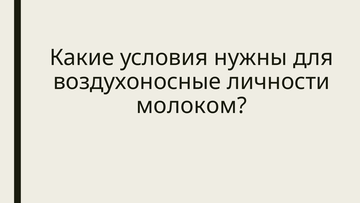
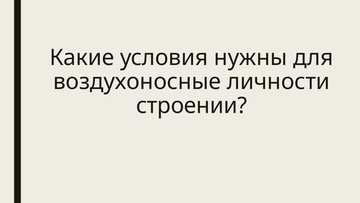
молоком: молоком -> строении (192, 106)
